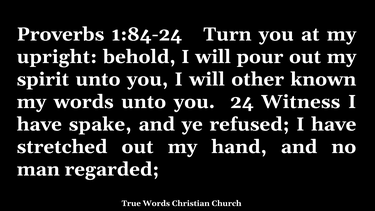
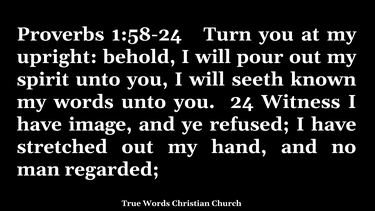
1:84-24: 1:84-24 -> 1:58-24 (147, 34)
other: other -> seeth (258, 79)
spake: spake -> image (100, 124)
